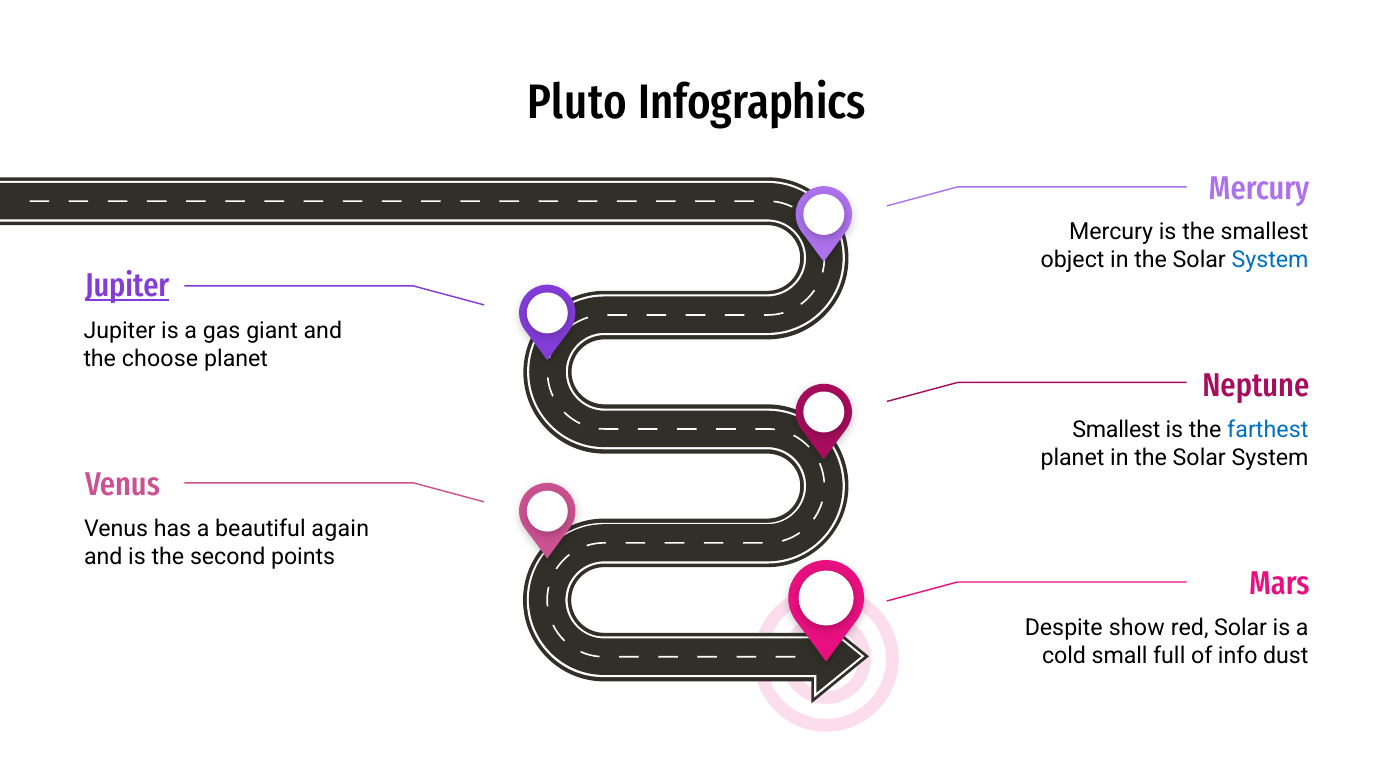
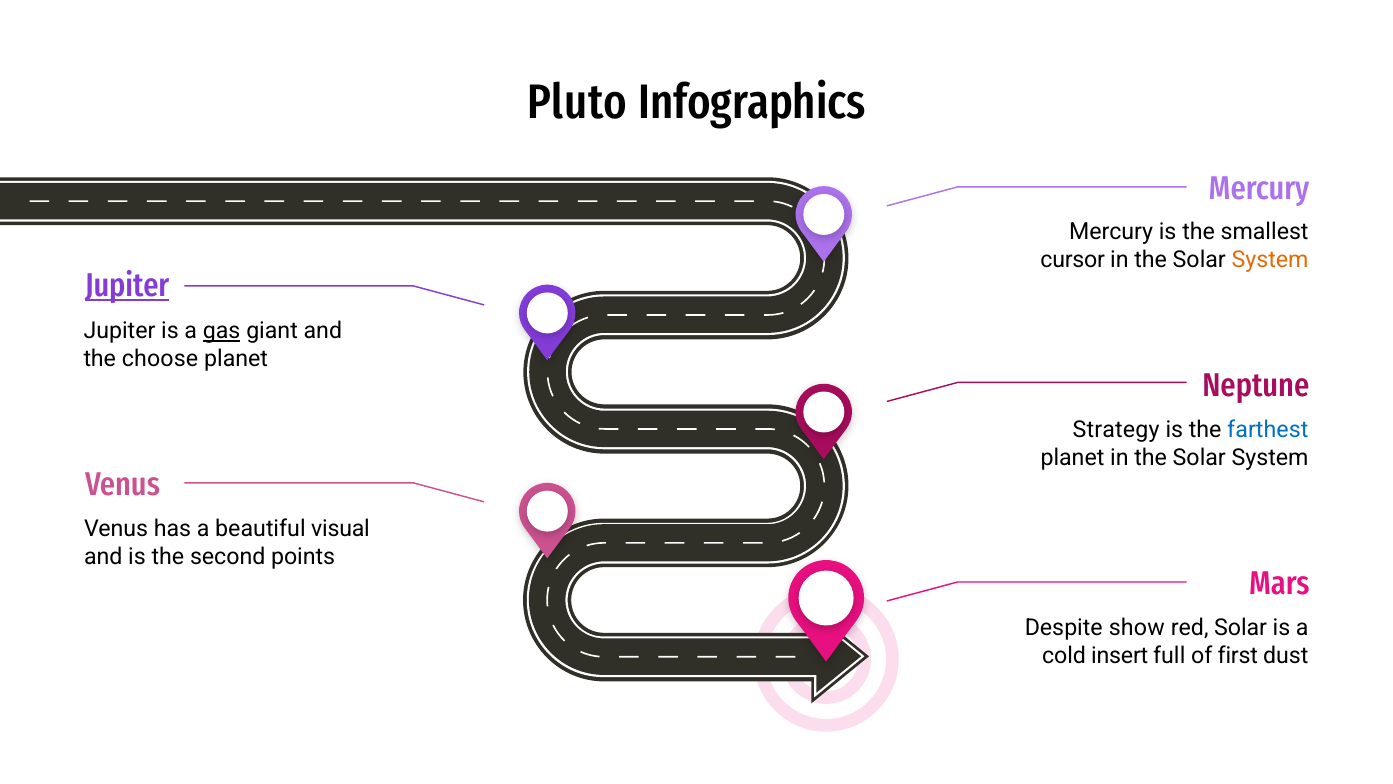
object: object -> cursor (1073, 260)
System colour: blue -> orange (1270, 260)
gas underline: none -> present (222, 331)
Smallest: Smallest -> Strategy (1116, 430)
again: again -> visual (341, 529)
small: small -> insert (1120, 656)
info: info -> first (1238, 656)
